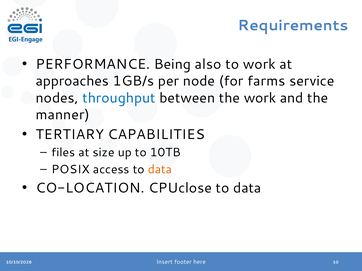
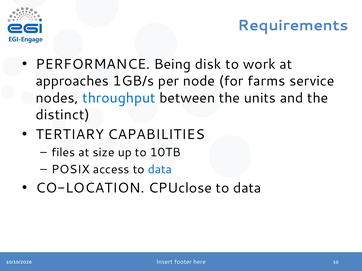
also: also -> disk (208, 64)
the work: work -> units (260, 98)
manner: manner -> distinct (63, 115)
data colour: orange -> blue (160, 170)
